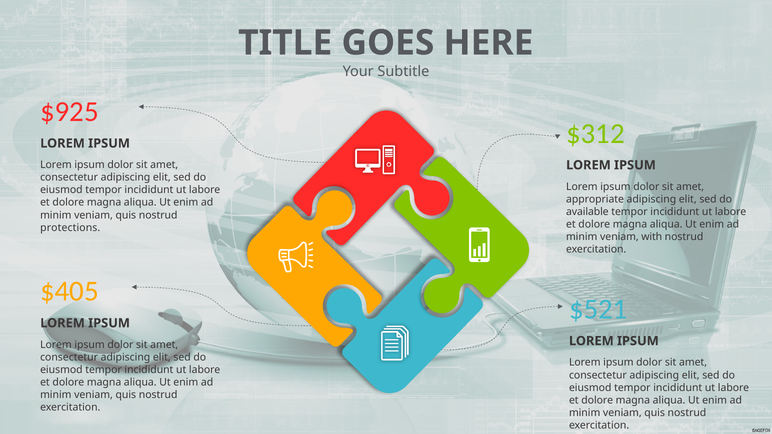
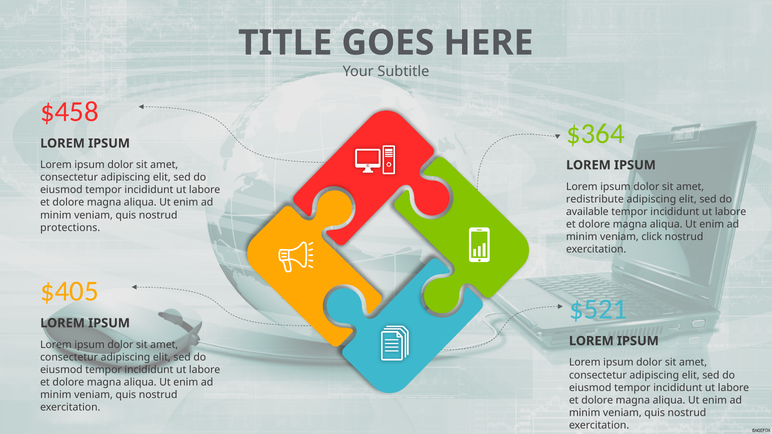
$925: $925 -> $458 (69, 112)
$312: $312 -> $364 (595, 134)
appropriate: appropriate -> redistribute (595, 199)
with: with -> click (652, 237)
